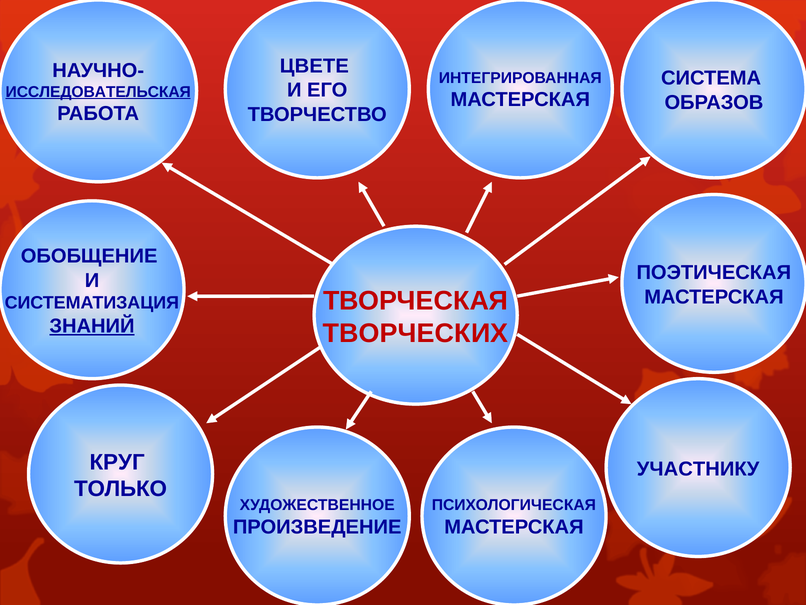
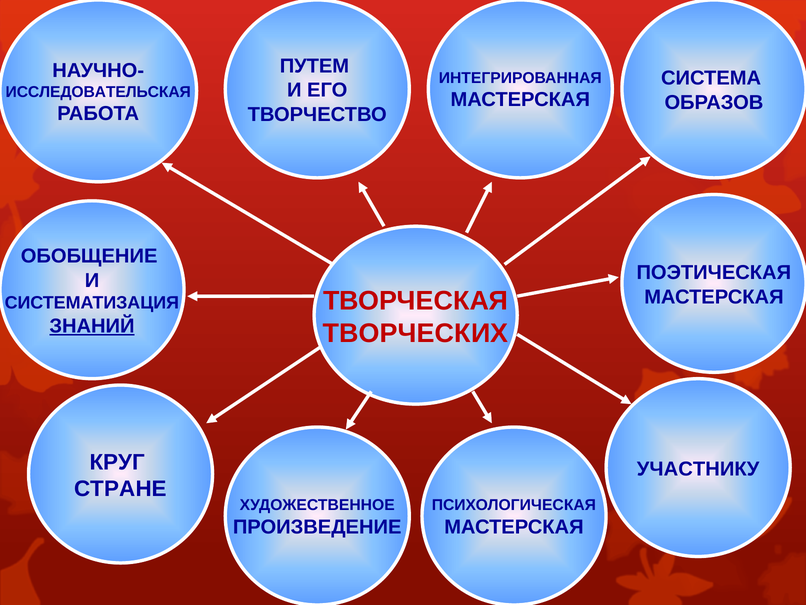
ЦВЕТЕ: ЦВЕТЕ -> ПУТЕМ (314, 66)
ИССЛЕДОВАТЕЛЬСКАЯ underline: present -> none (98, 92)
ТОЛЬКО: ТОЛЬКО -> СТРАНЕ (120, 489)
